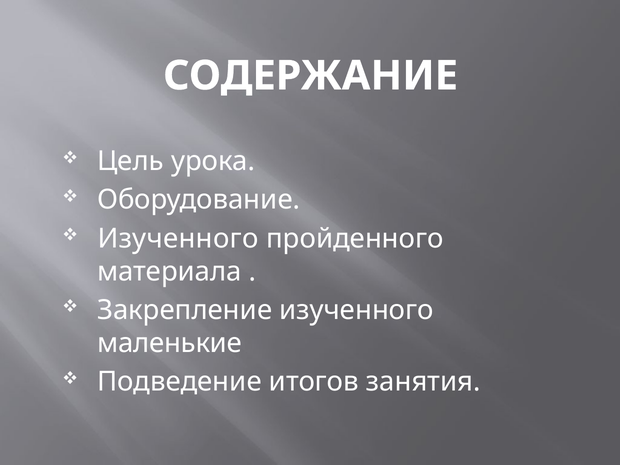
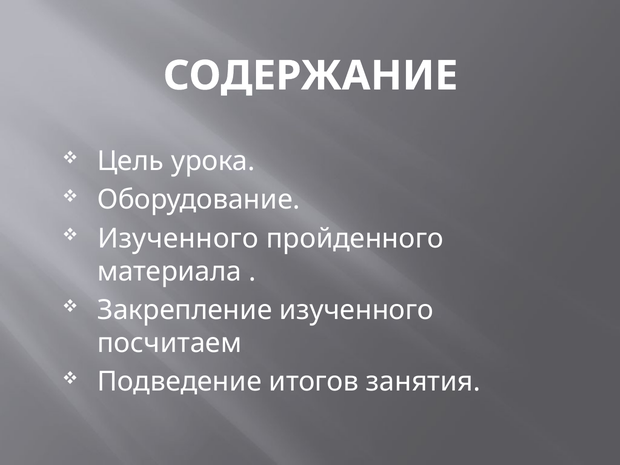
маленькие: маленькие -> посчитаем (169, 343)
